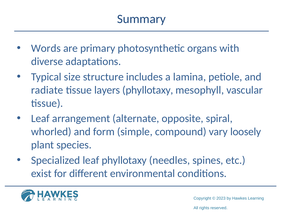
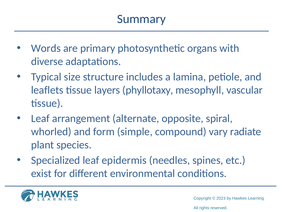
radiate: radiate -> leaflets (47, 90)
loosely: loosely -> radiate (246, 132)
leaf phyllotaxy: phyllotaxy -> epidermis (124, 160)
